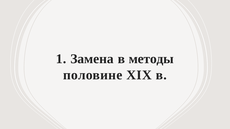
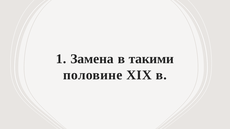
методы: методы -> такими (151, 59)
